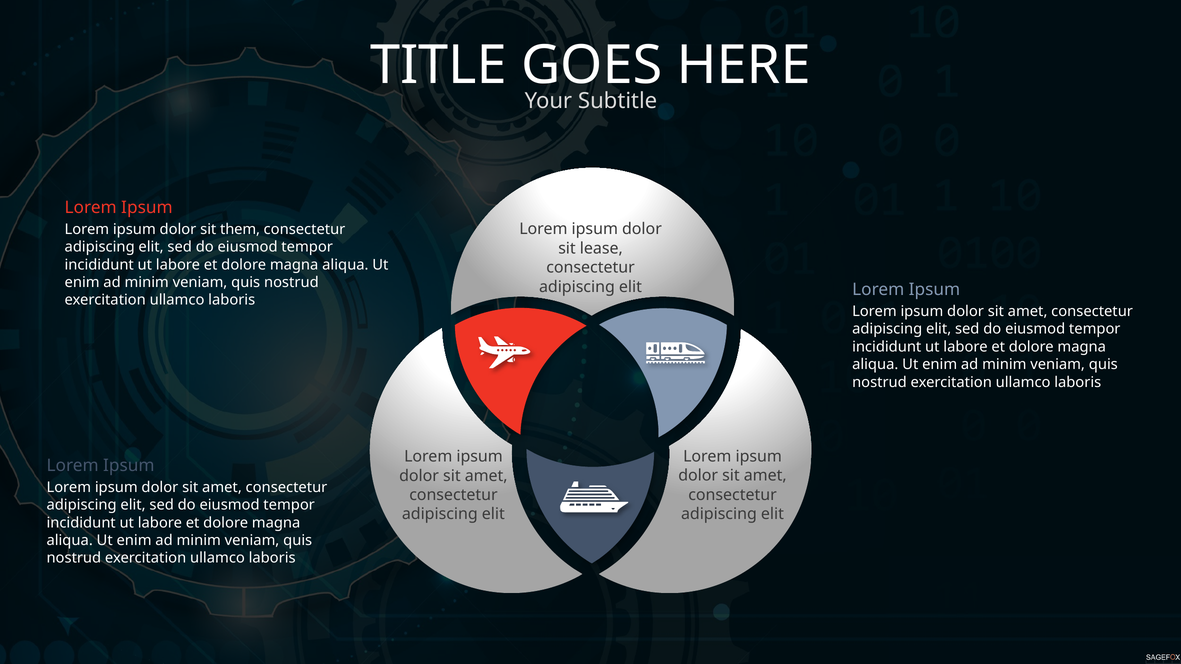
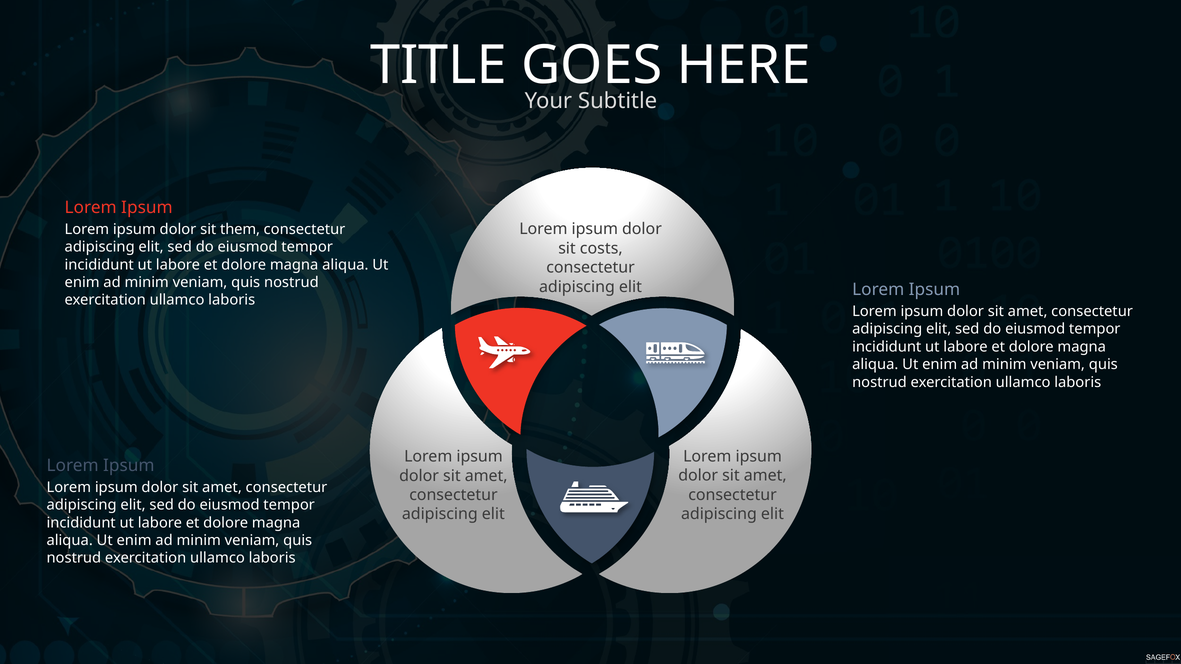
lease: lease -> costs (601, 248)
